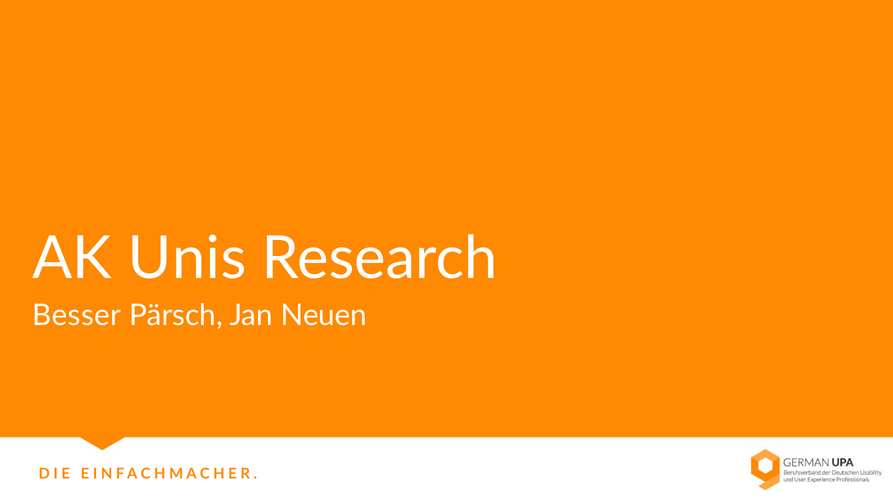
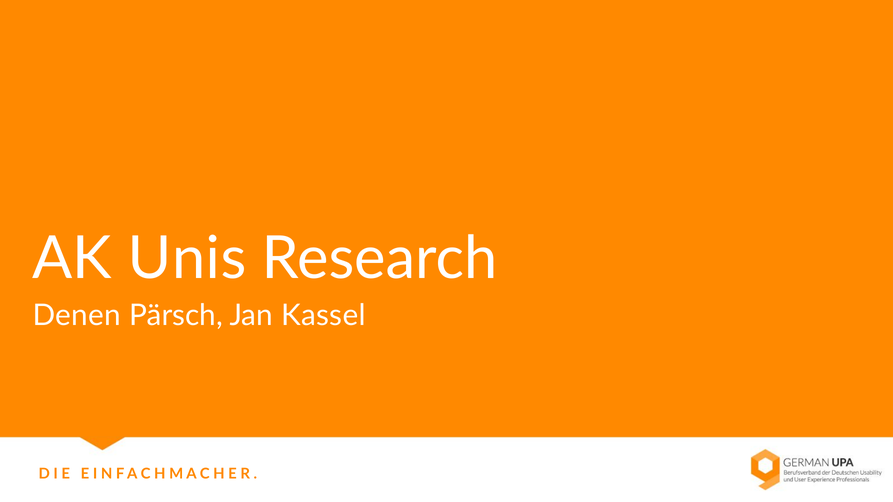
Besser: Besser -> Denen (77, 316)
Neuen: Neuen -> Kassel (323, 316)
